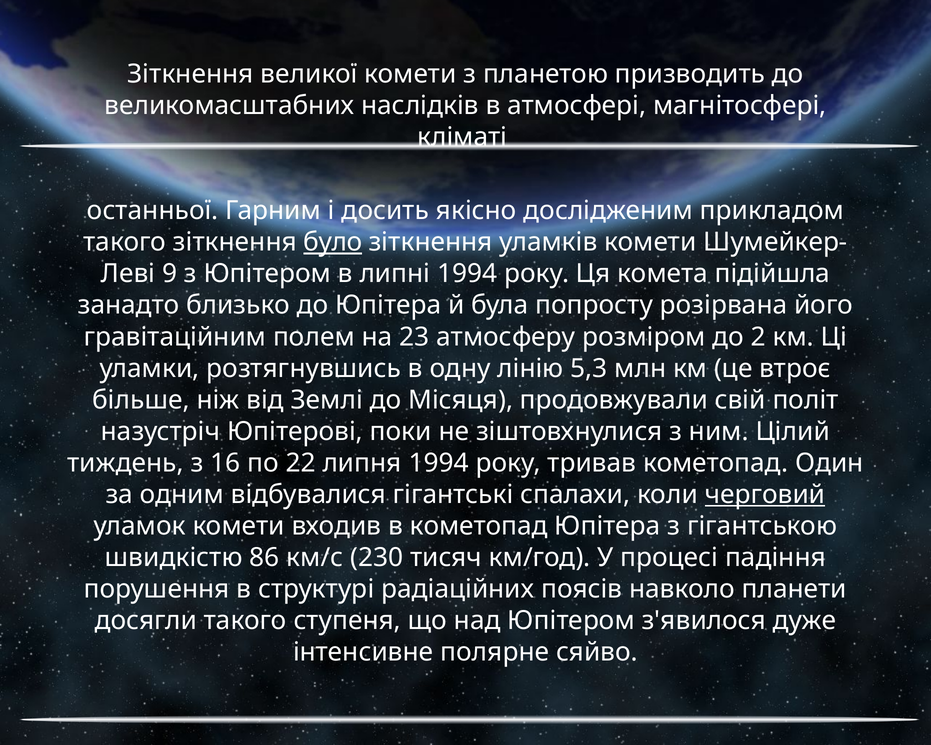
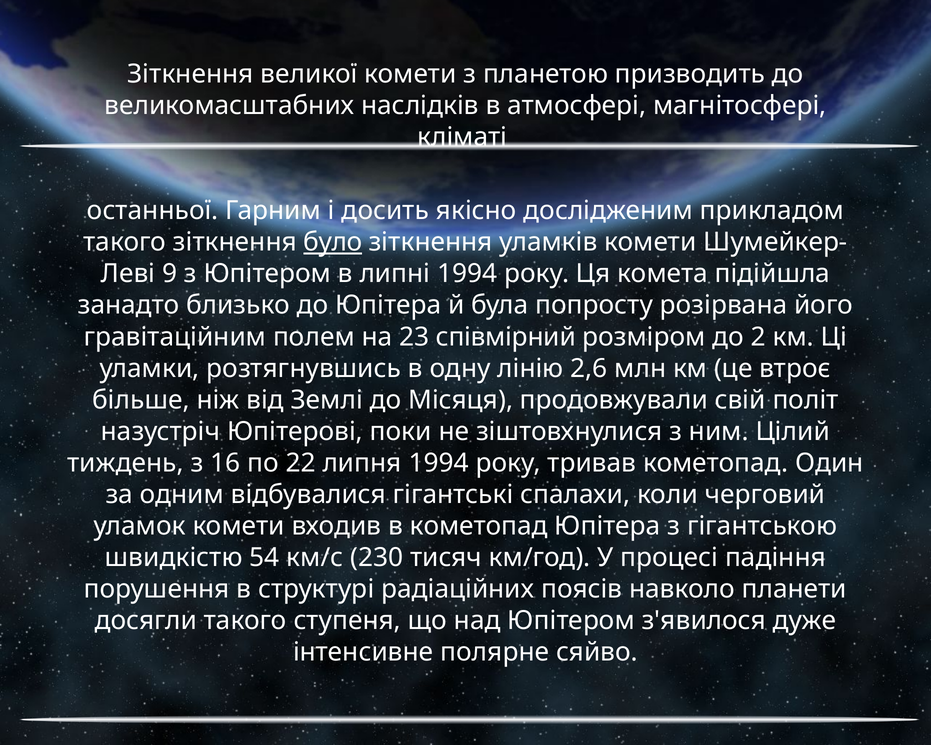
атмосферу: атмосферу -> співмірний (506, 337)
5,3: 5,3 -> 2,6 (589, 368)
черговий underline: present -> none (765, 494)
86: 86 -> 54 (264, 558)
